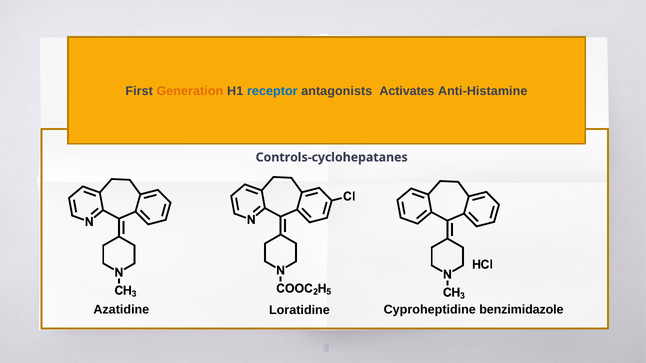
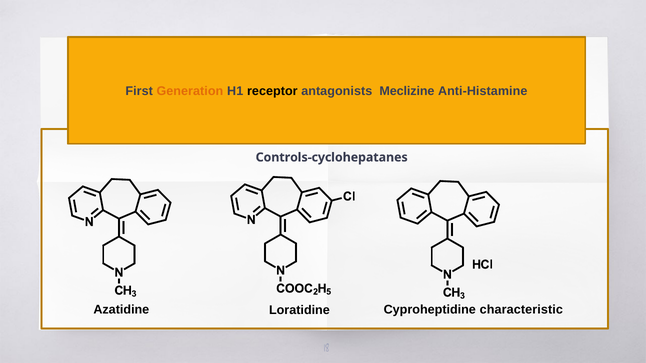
receptor colour: blue -> black (272, 91)
Activates: Activates -> Meclizine (407, 91)
benzimidazole: benzimidazole -> characteristic (521, 310)
